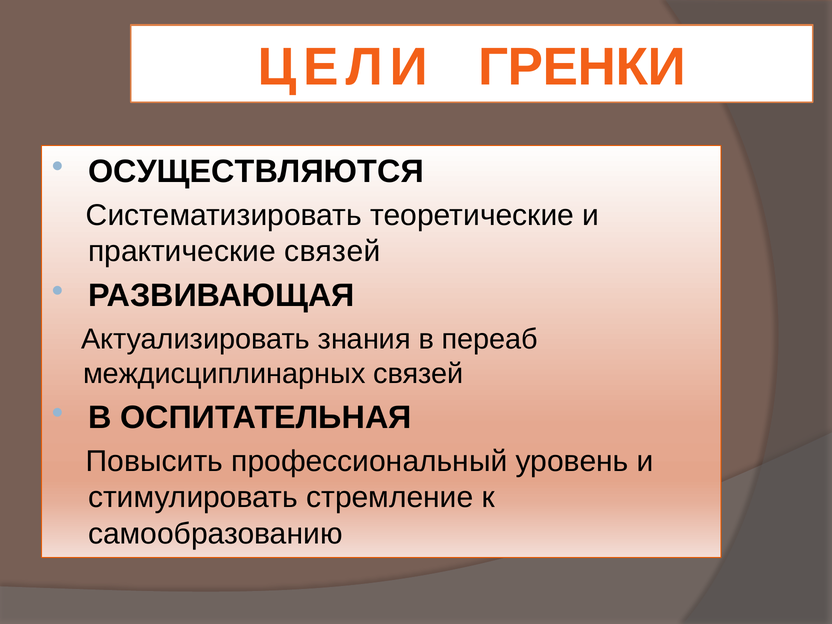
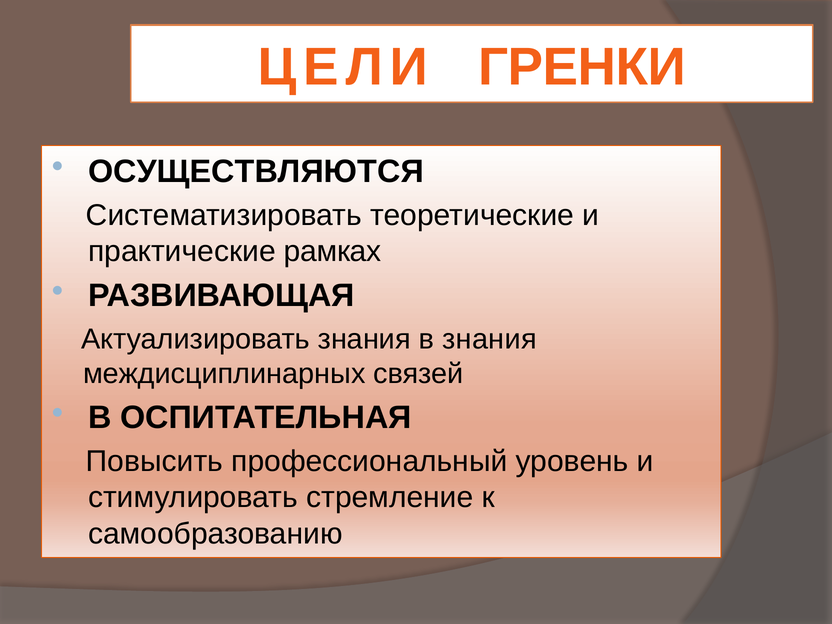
практические связей: связей -> рамках (333, 251)
в переаб: переаб -> знания (489, 339)
